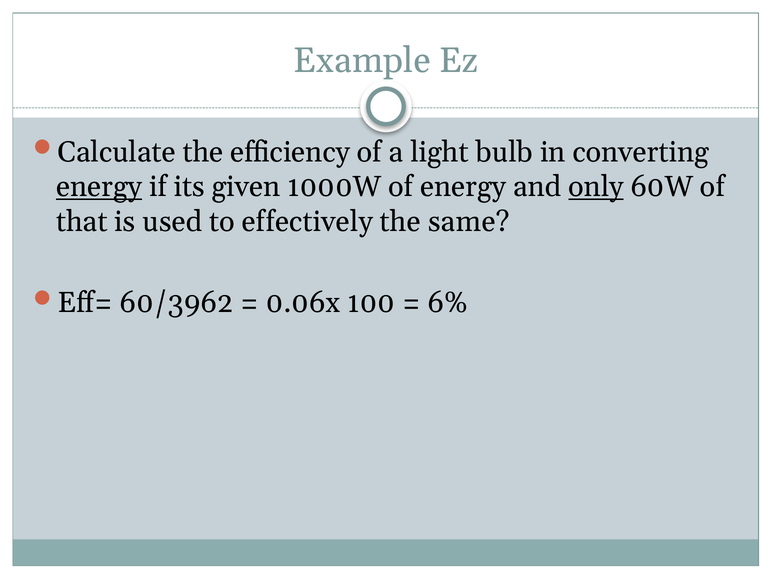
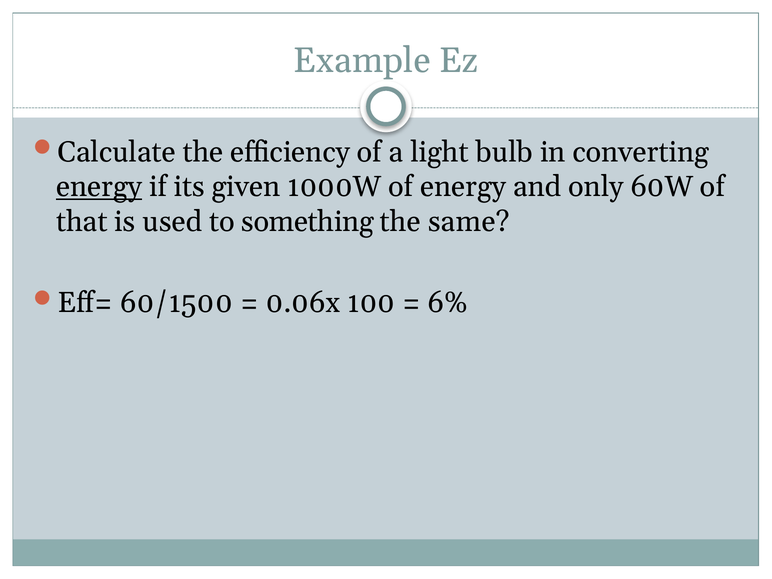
only underline: present -> none (596, 187)
effectively: effectively -> something (308, 222)
60/3962: 60/3962 -> 60/1500 (176, 303)
